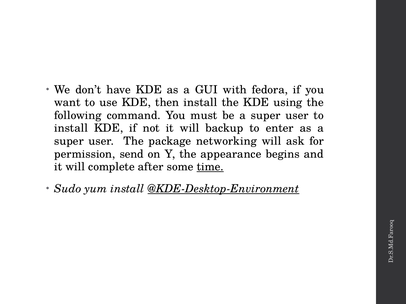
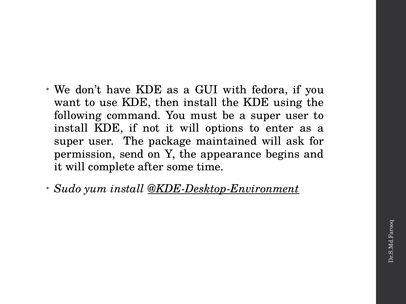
backup: backup -> options (224, 128)
networking: networking -> maintained (226, 141)
time underline: present -> none (210, 167)
